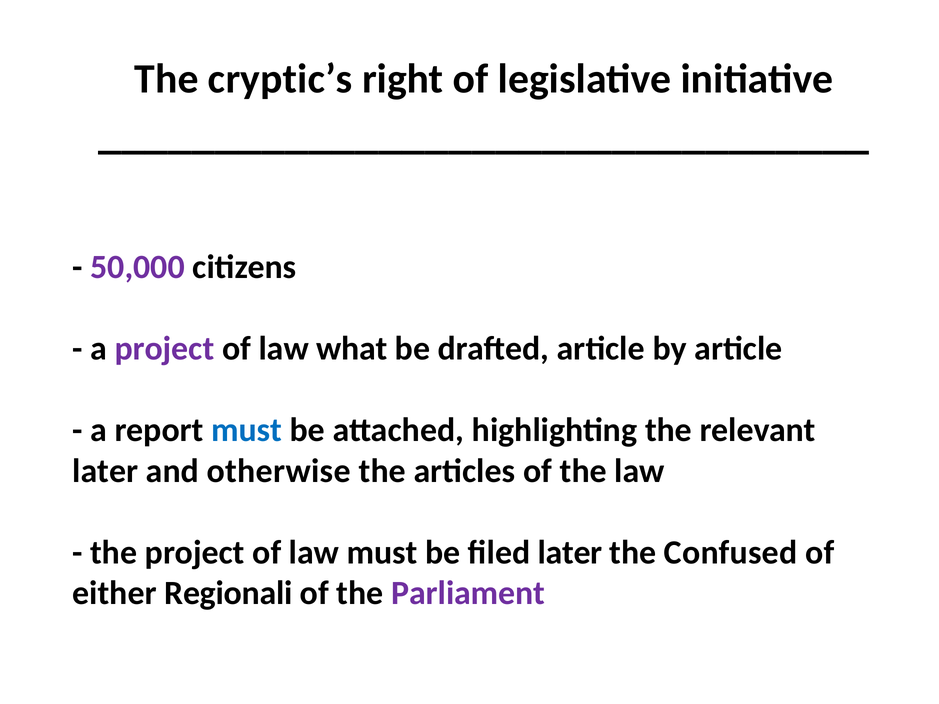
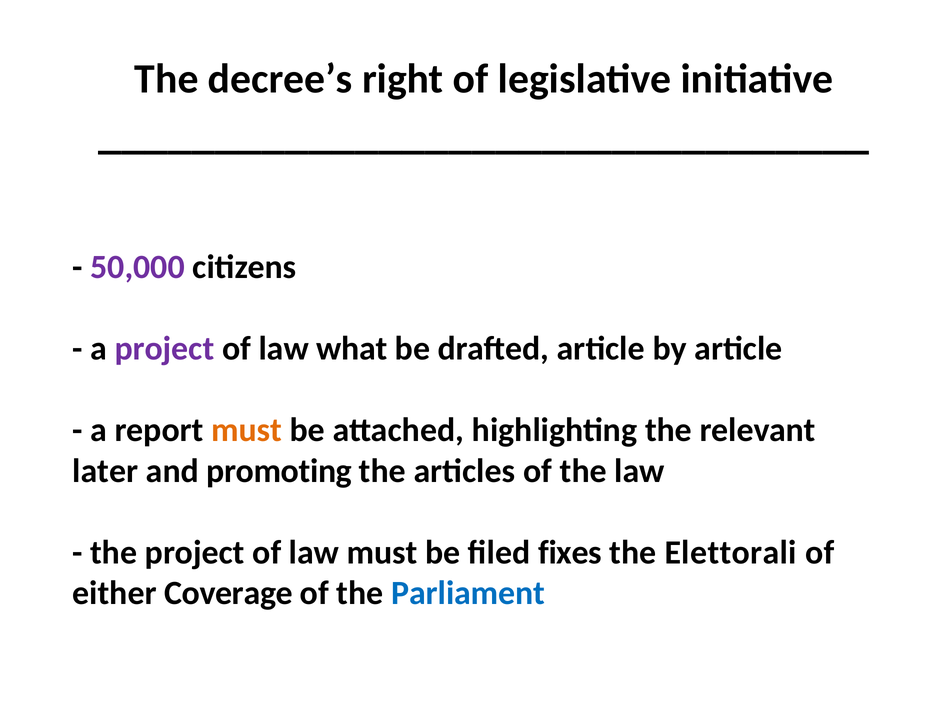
cryptic’s: cryptic’s -> decree’s (280, 79)
must colour: blue -> orange (247, 430)
otherwise: otherwise -> promoting (279, 471)
filed later: later -> fixes (570, 553)
Confused: Confused -> Elettorali (731, 553)
Regionali: Regionali -> Coverage (228, 593)
Parliament colour: purple -> blue (468, 593)
